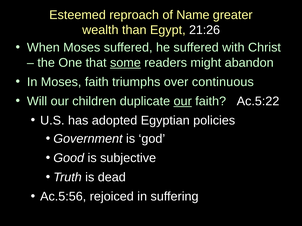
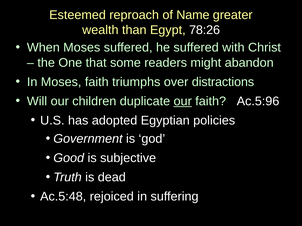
21:26: 21:26 -> 78:26 (205, 30)
some underline: present -> none (125, 63)
continuous: continuous -> distractions (223, 82)
Ac.5:22: Ac.5:22 -> Ac.5:96 (258, 101)
Ac.5:56: Ac.5:56 -> Ac.5:48 (63, 197)
